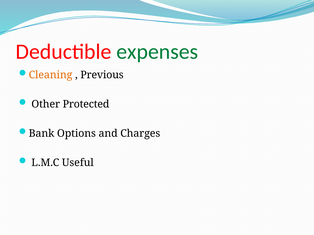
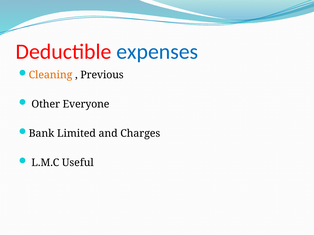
expenses colour: green -> blue (157, 52)
Protected: Protected -> Everyone (86, 104)
Options: Options -> Limited (76, 134)
